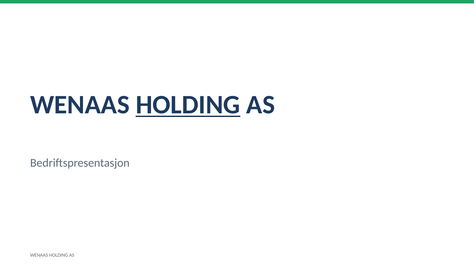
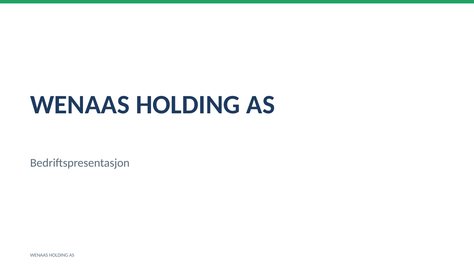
HOLDING underline: present -> none (188, 105)
